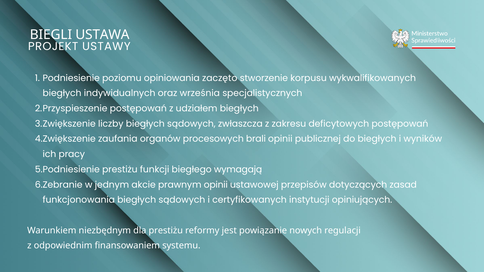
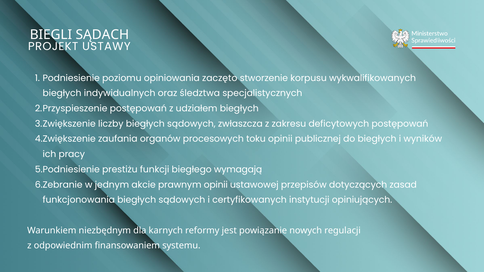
USTAWA: USTAWA -> SĄDACH (102, 35)
września: września -> śledztwa (200, 93)
brali: brali -> toku (256, 139)
dla prestiżu: prestiżu -> karnych (166, 231)
